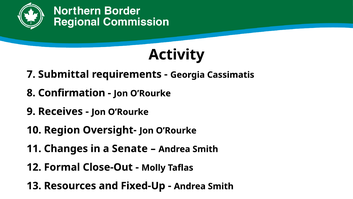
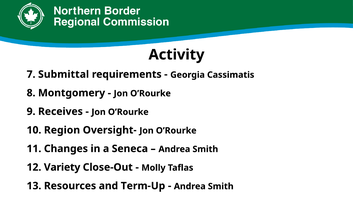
Confirmation: Confirmation -> Montgomery (72, 93)
Senate: Senate -> Seneca (130, 148)
Formal: Formal -> Variety (62, 167)
Fixed-Up: Fixed-Up -> Term-Up (143, 185)
